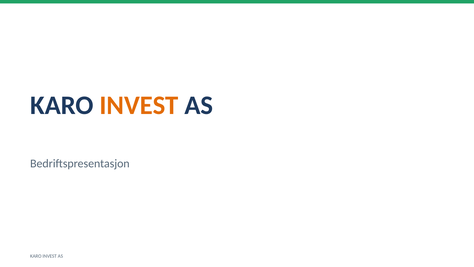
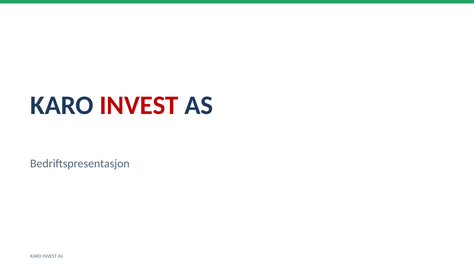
INVEST colour: orange -> red (139, 105)
